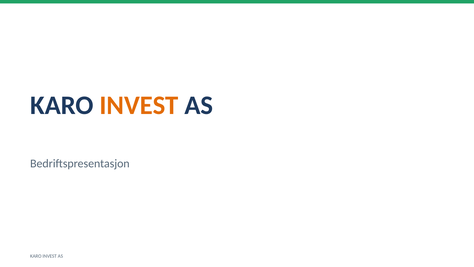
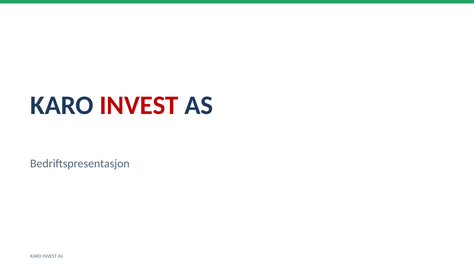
INVEST colour: orange -> red (139, 105)
